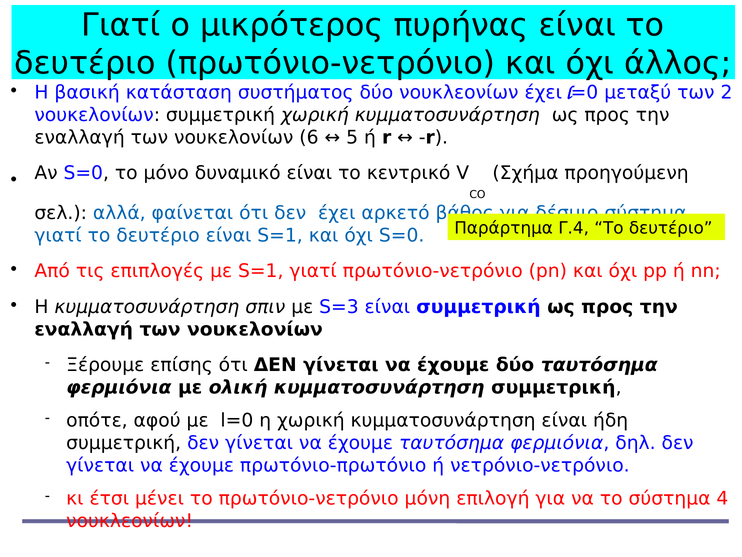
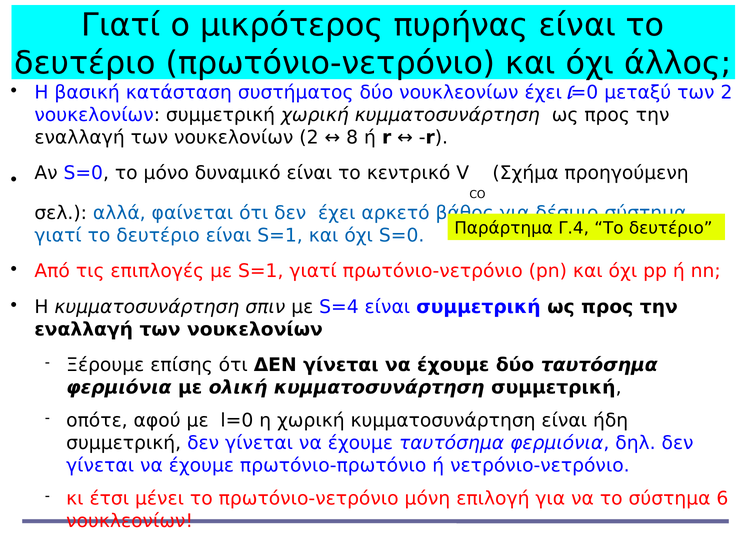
νουκελονίων 6: 6 -> 2 (309, 137)
5: 5 -> 8 (352, 137)
S=3: S=3 -> S=4 (339, 307)
4: 4 -> 6 (722, 498)
